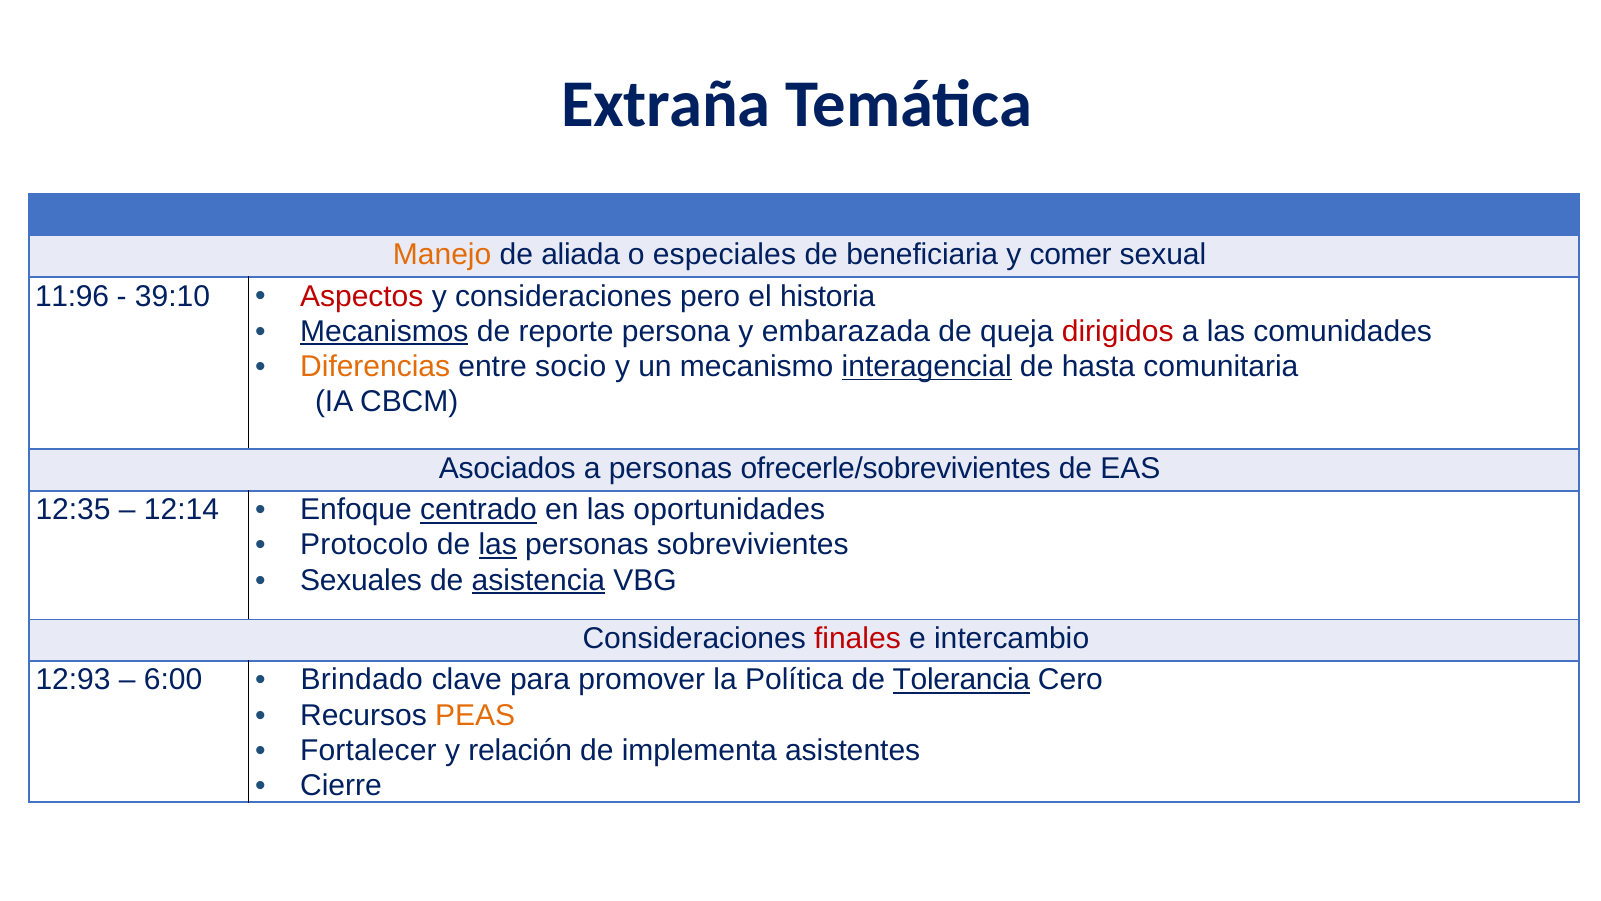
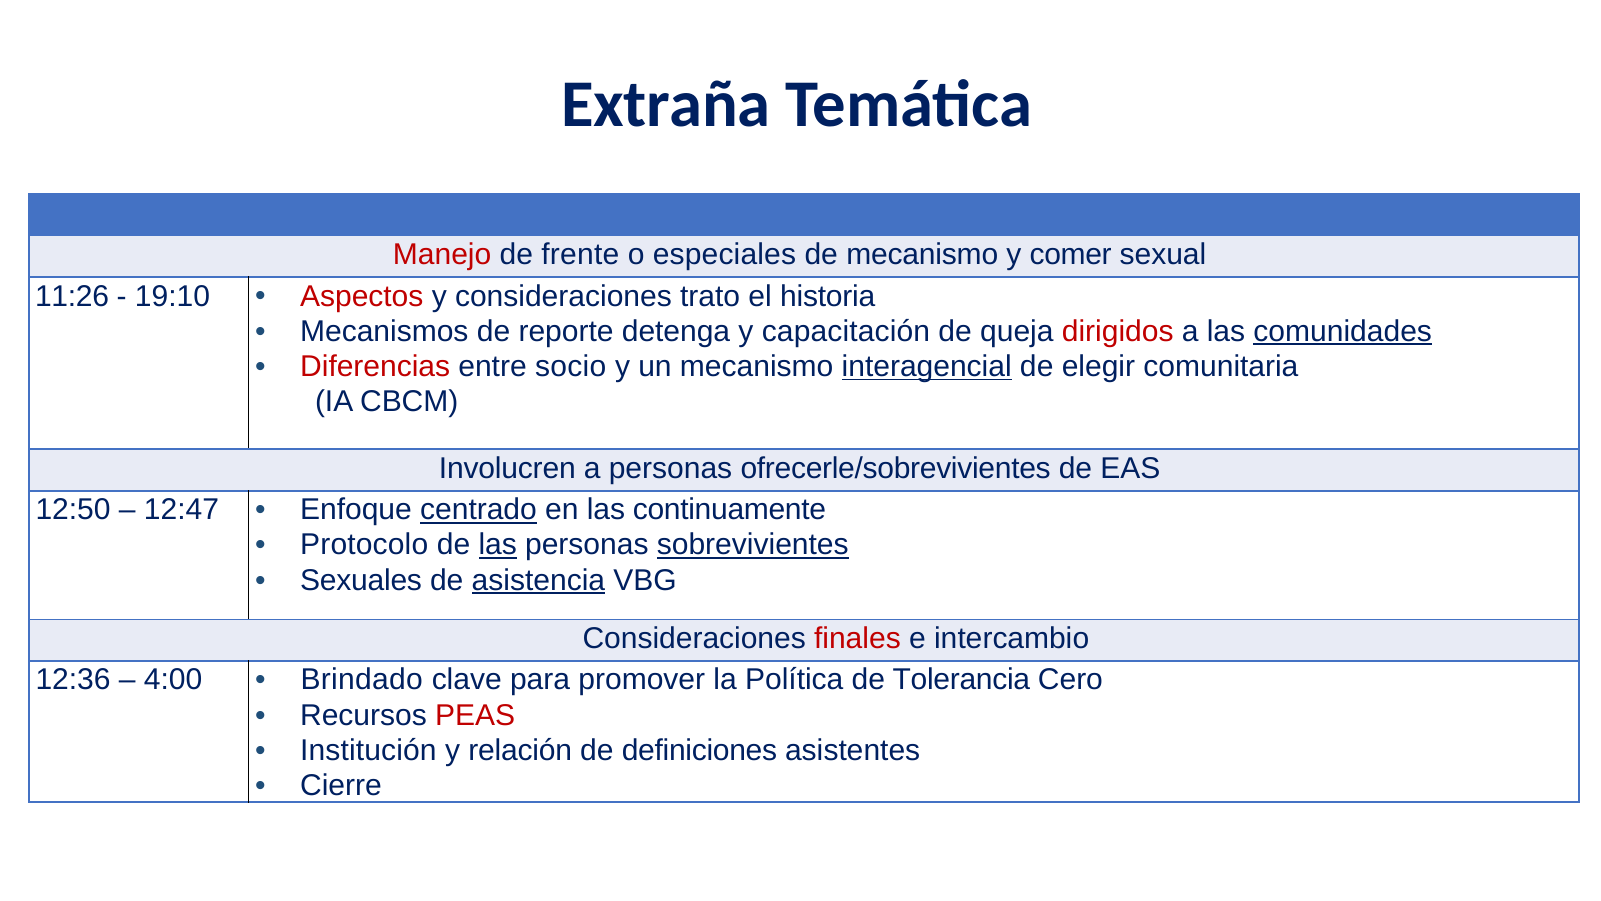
Manejo colour: orange -> red (442, 254)
aliada: aliada -> frente (580, 254)
de beneficiaria: beneficiaria -> mecanismo (922, 254)
11:96: 11:96 -> 11:26 (72, 296)
39:10: 39:10 -> 19:10 (172, 296)
pero: pero -> trato (710, 296)
Mecanismos underline: present -> none (384, 331)
persona: persona -> detenga (676, 331)
embarazada: embarazada -> capacitación (846, 331)
comunidades underline: none -> present (1343, 331)
Diferencias colour: orange -> red (375, 366)
hasta: hasta -> elegir (1098, 366)
Asociados: Asociados -> Involucren (507, 468)
12:35: 12:35 -> 12:50 (73, 510)
12:14: 12:14 -> 12:47 (181, 510)
oportunidades: oportunidades -> continuamente (729, 510)
sobrevivientes underline: none -> present (753, 545)
12:93: 12:93 -> 12:36 (73, 680)
6:00: 6:00 -> 4:00 (173, 680)
Tolerancia underline: present -> none (961, 680)
PEAS colour: orange -> red (475, 715)
Fortalecer: Fortalecer -> Institución (368, 750)
implementa: implementa -> definiciones (699, 750)
